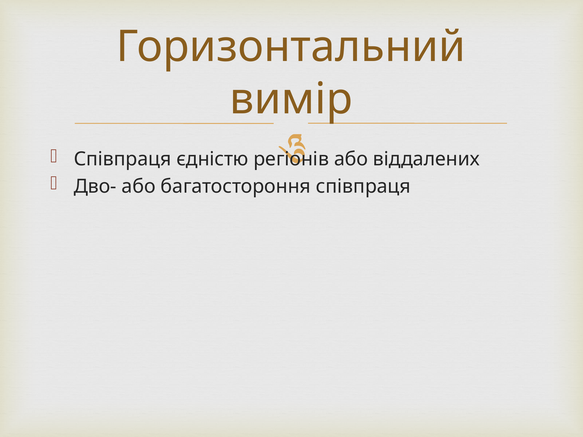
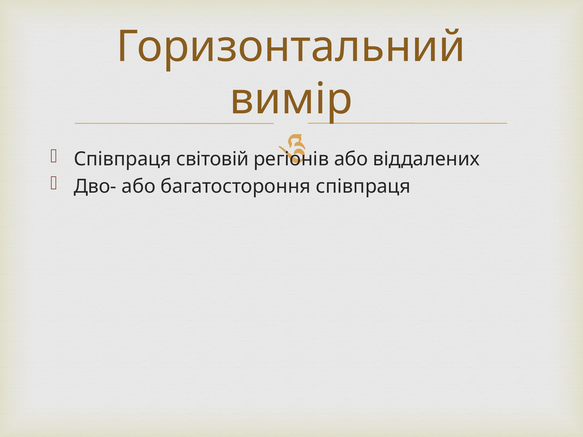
єдністю: єдністю -> світовій (213, 159)
